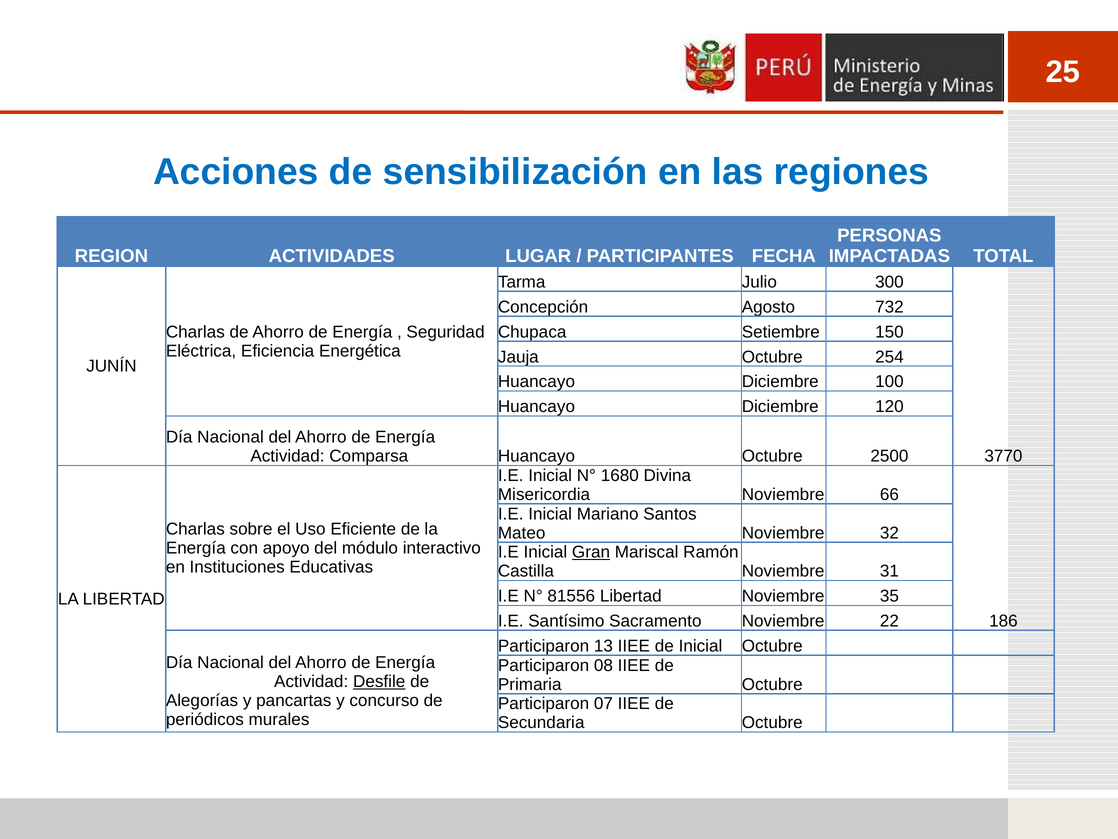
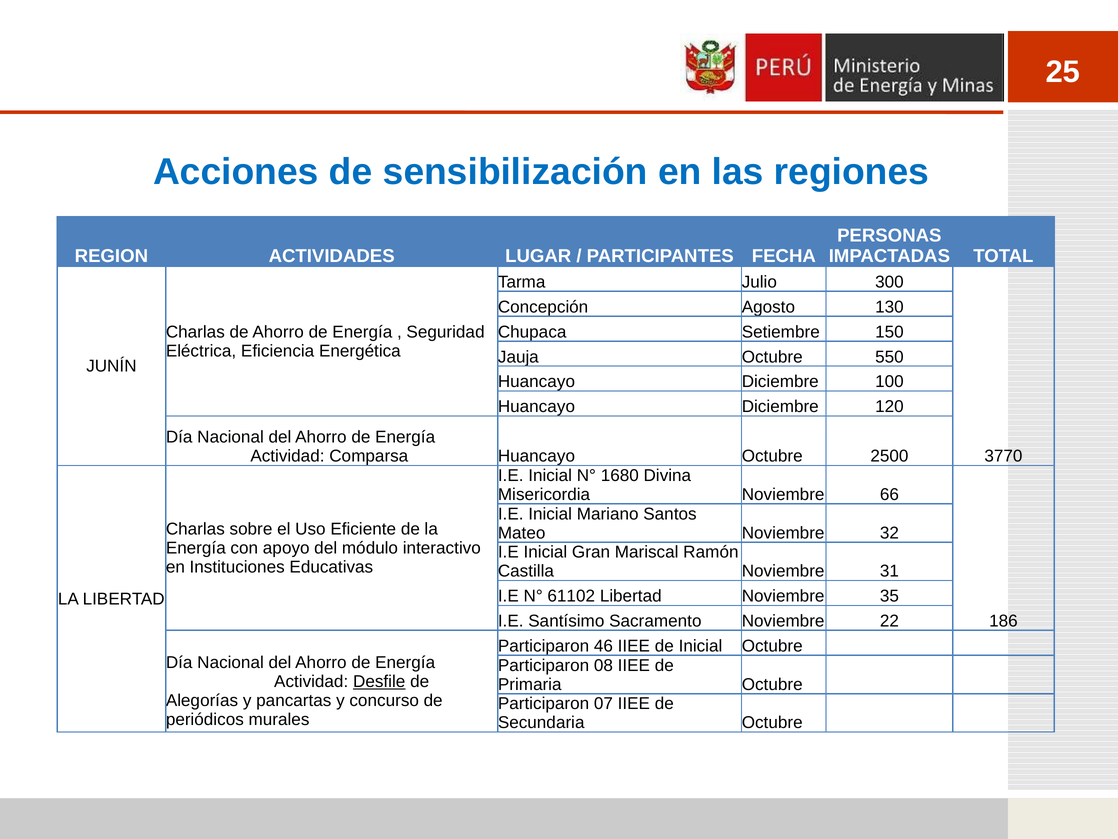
732: 732 -> 130 (889, 307)
254: 254 -> 550 (889, 357)
Gran underline: present -> none (591, 552)
81556: 81556 -> 61102 (571, 596)
13: 13 -> 46 (603, 646)
